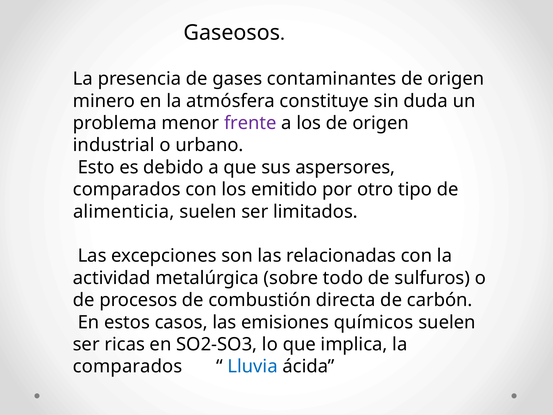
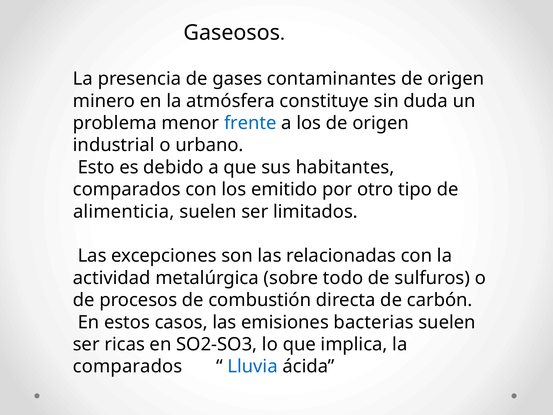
frente colour: purple -> blue (250, 123)
aspersores: aspersores -> habitantes (345, 167)
químicos: químicos -> bacterias (374, 322)
